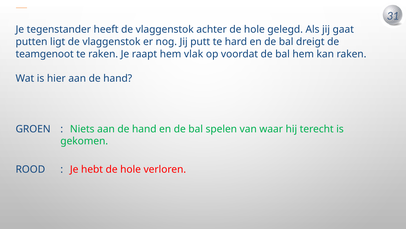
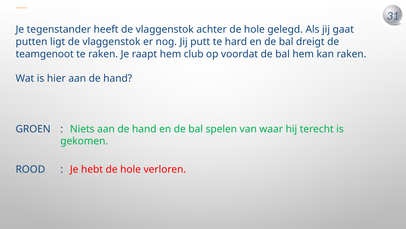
vlak: vlak -> club (194, 54)
